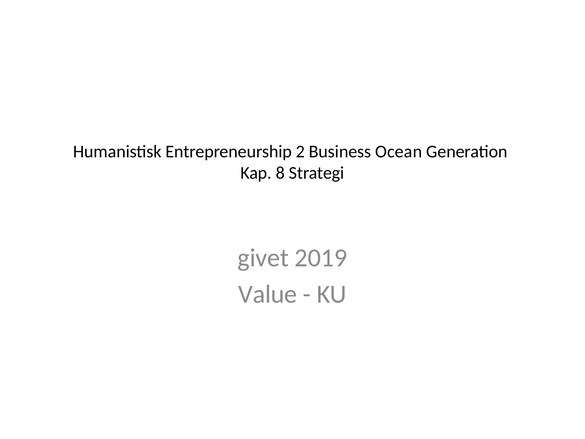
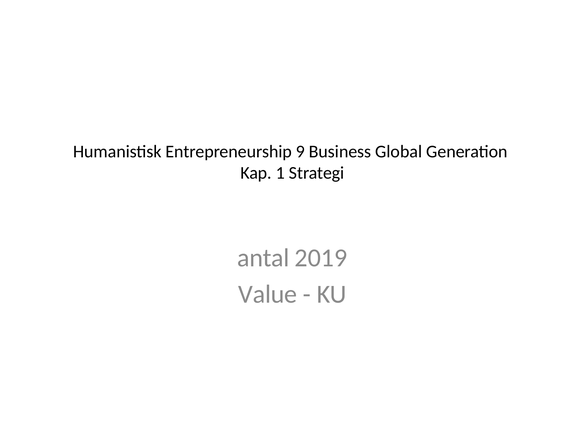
2: 2 -> 9 (300, 152)
Ocean: Ocean -> Global (399, 152)
8: 8 -> 1 (280, 173)
givet: givet -> antal (263, 258)
